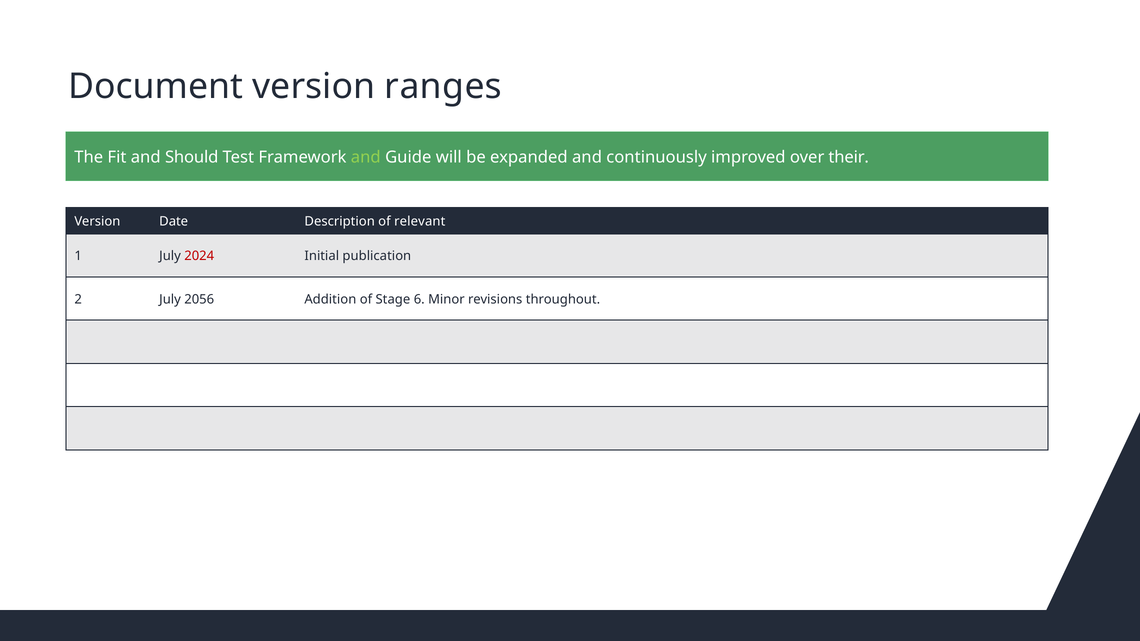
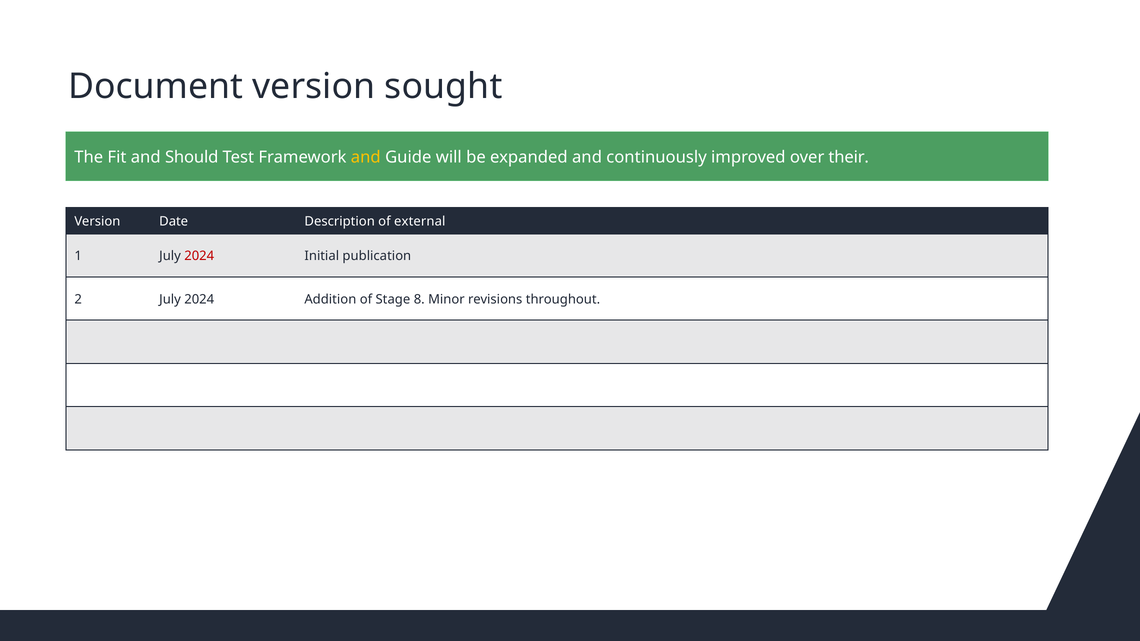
ranges: ranges -> sought (443, 86)
and colour: light green -> yellow (366, 157)
relevant: relevant -> external (420, 221)
2 July 2056: 2056 -> 2024 (199, 299)
6: 6 -> 8 (419, 299)
